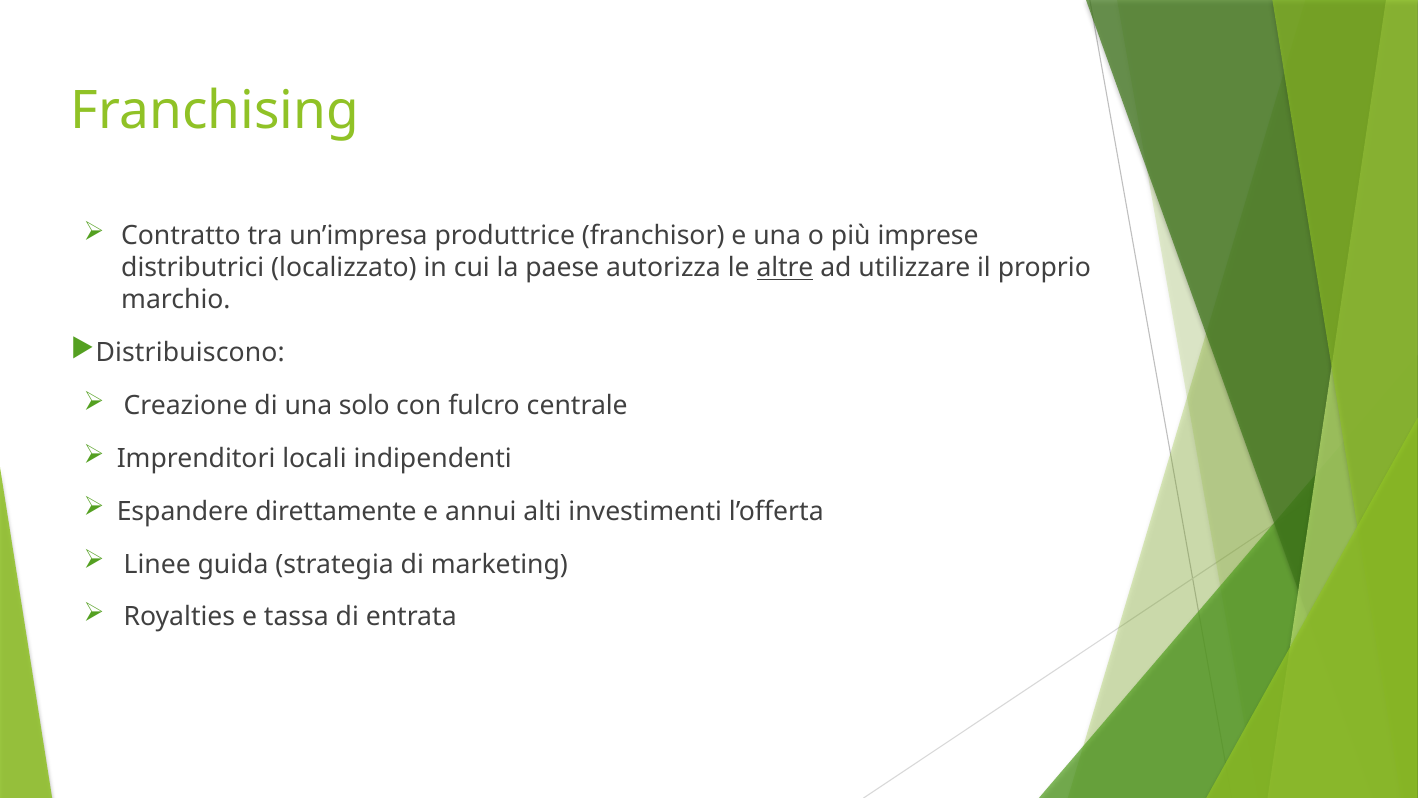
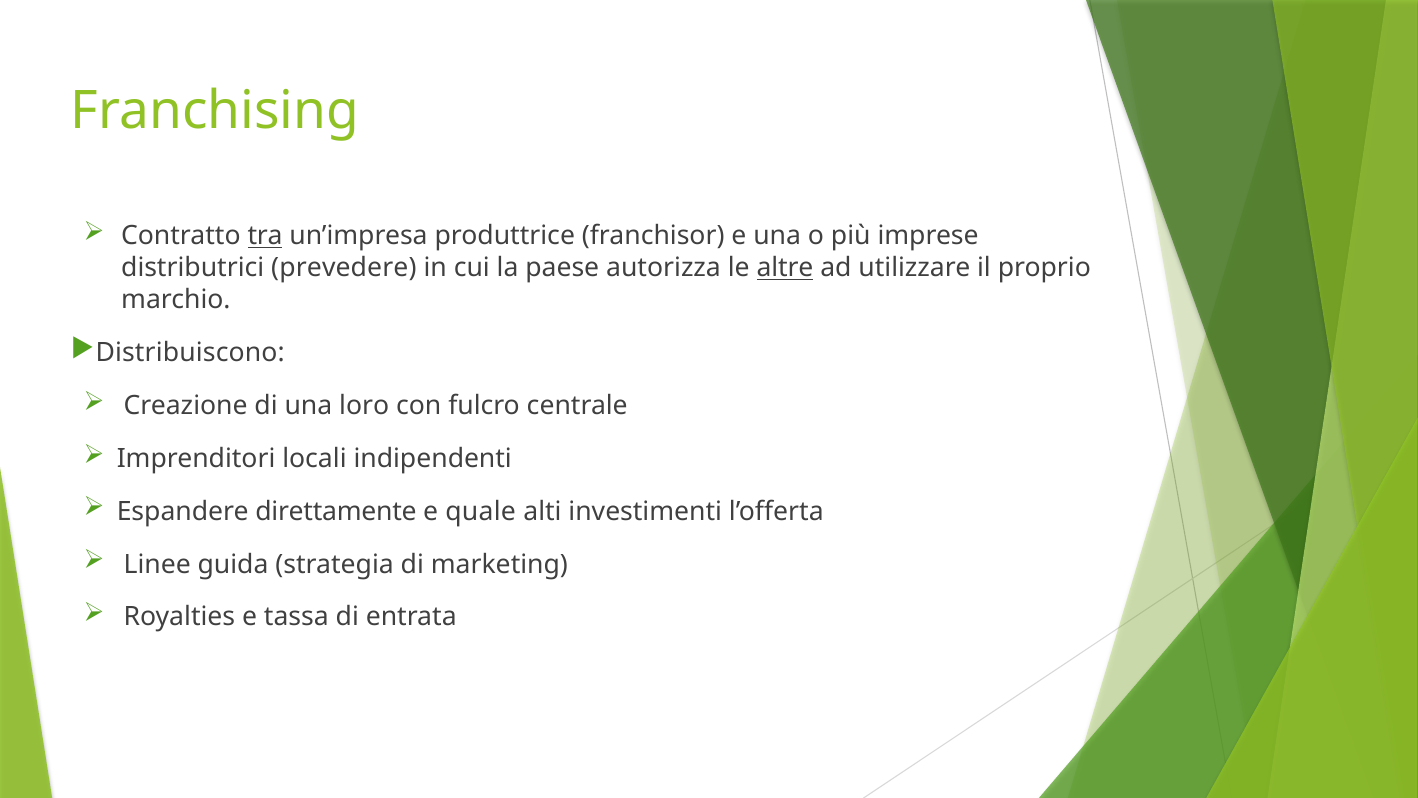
tra underline: none -> present (265, 236)
localizzato: localizzato -> prevedere (344, 268)
solo: solo -> loro (364, 406)
annui: annui -> quale (481, 511)
